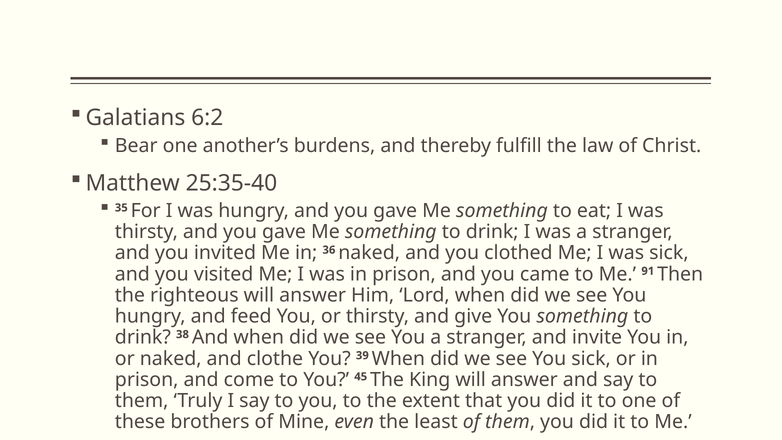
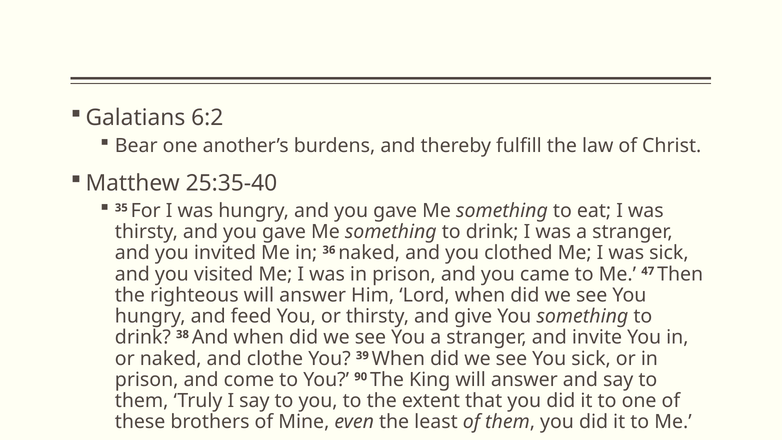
91: 91 -> 47 (648, 271)
45: 45 -> 90 (361, 377)
